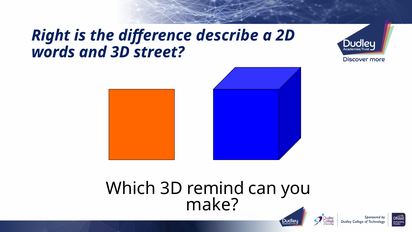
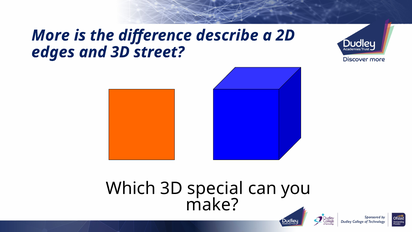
Right: Right -> More (51, 35)
words: words -> edges (53, 52)
remind: remind -> special (215, 188)
